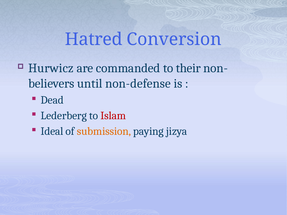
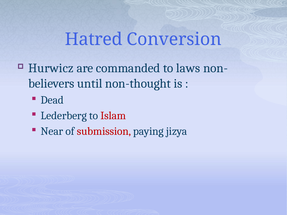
their: their -> laws (188, 68)
non-defense: non-defense -> non-thought (138, 84)
Ideal: Ideal -> Near (52, 131)
submission colour: orange -> red (104, 131)
